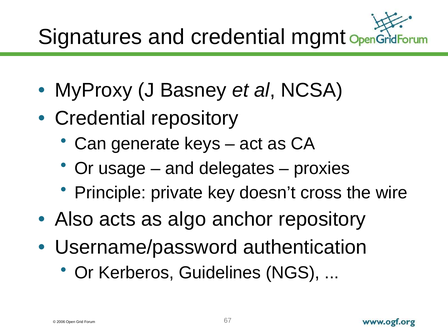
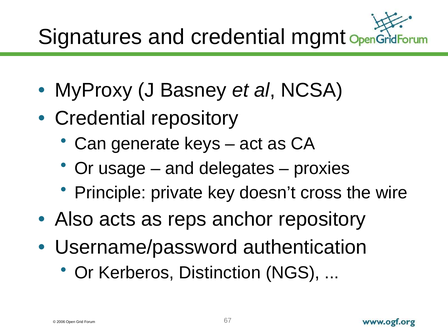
algo: algo -> reps (187, 219)
Guidelines: Guidelines -> Distinction (220, 273)
